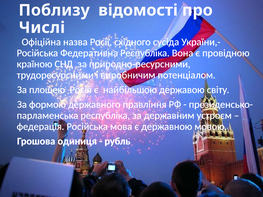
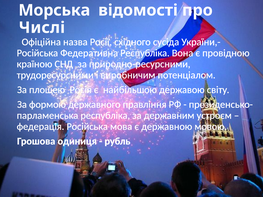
Поблизу: Поблизу -> Морська (54, 10)
